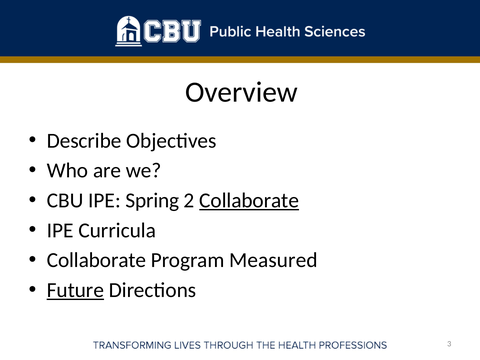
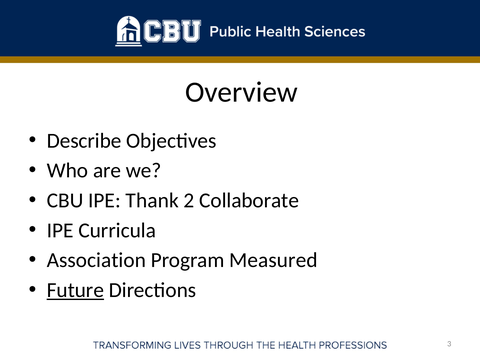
Spring: Spring -> Thank (152, 200)
Collaborate underline: present -> none (249, 200)
Collaborate: Collaborate -> Association (96, 260)
